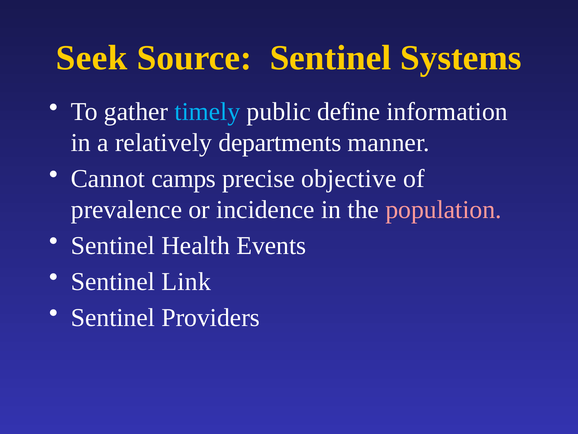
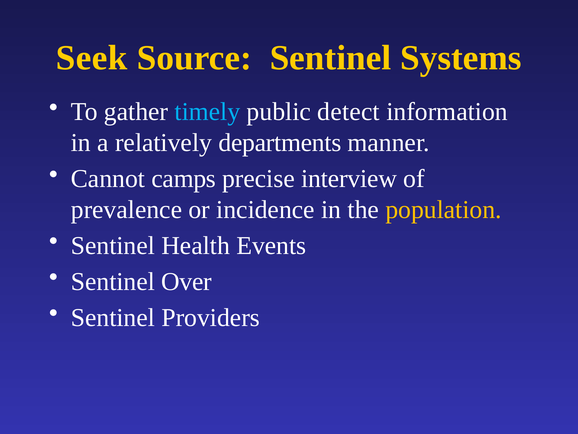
define: define -> detect (349, 112)
objective: objective -> interview (349, 178)
population colour: pink -> yellow (444, 209)
Link: Link -> Over (187, 281)
